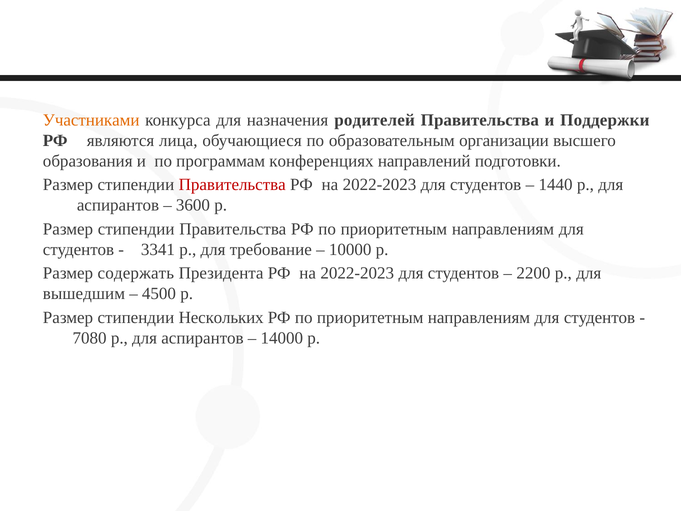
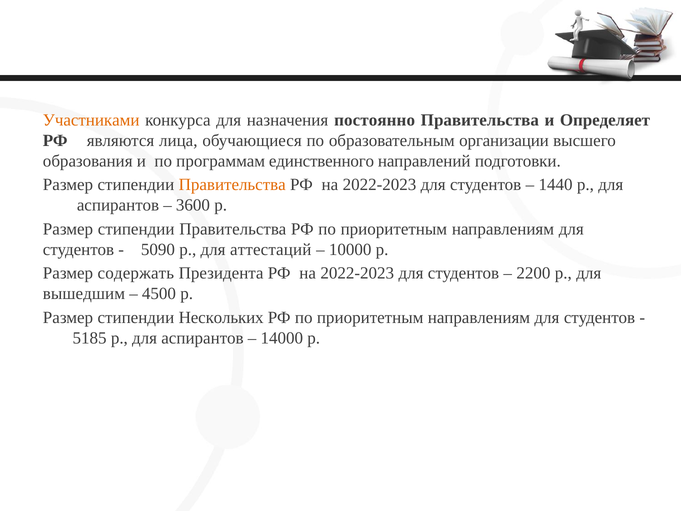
родителей: родителей -> постоянно (375, 120)
Поддержки: Поддержки -> Определяет (605, 120)
конференциях: конференциях -> единственного (322, 161)
Правительства colour: red -> orange (232, 185)
3341: 3341 -> 5090 (158, 249)
требование: требование -> аттестаций (271, 249)
7080: 7080 -> 5185 (90, 338)
